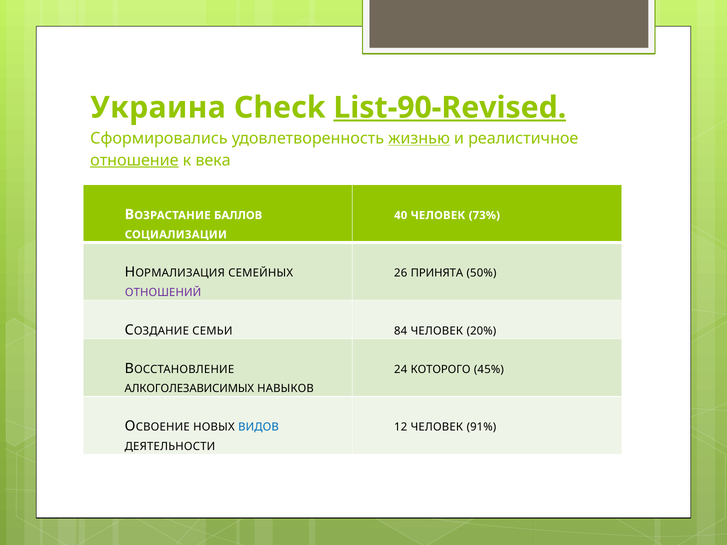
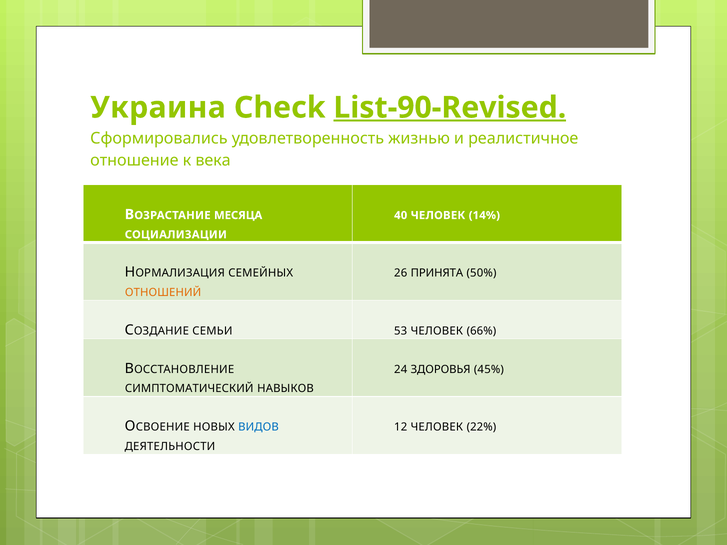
жизнью underline: present -> none (419, 138)
отношение underline: present -> none (134, 160)
БАЛЛОВ: БАЛЛОВ -> МЕСЯЦА (238, 215)
73%: 73% -> 14% (484, 215)
ОТНОШЕНИЙ colour: purple -> orange (163, 293)
84: 84 -> 53 (401, 331)
20%: 20% -> 66% (481, 331)
КОТОРОГО: КОТОРОГО -> ЗДОРОВЬЯ (441, 370)
АЛКОГОЛЕЗАВИСИМЫХ: АЛКОГОЛЕЗАВИСИМЫХ -> СИМПТОМАТИЧЕСКИЙ (189, 389)
91%: 91% -> 22% (481, 427)
